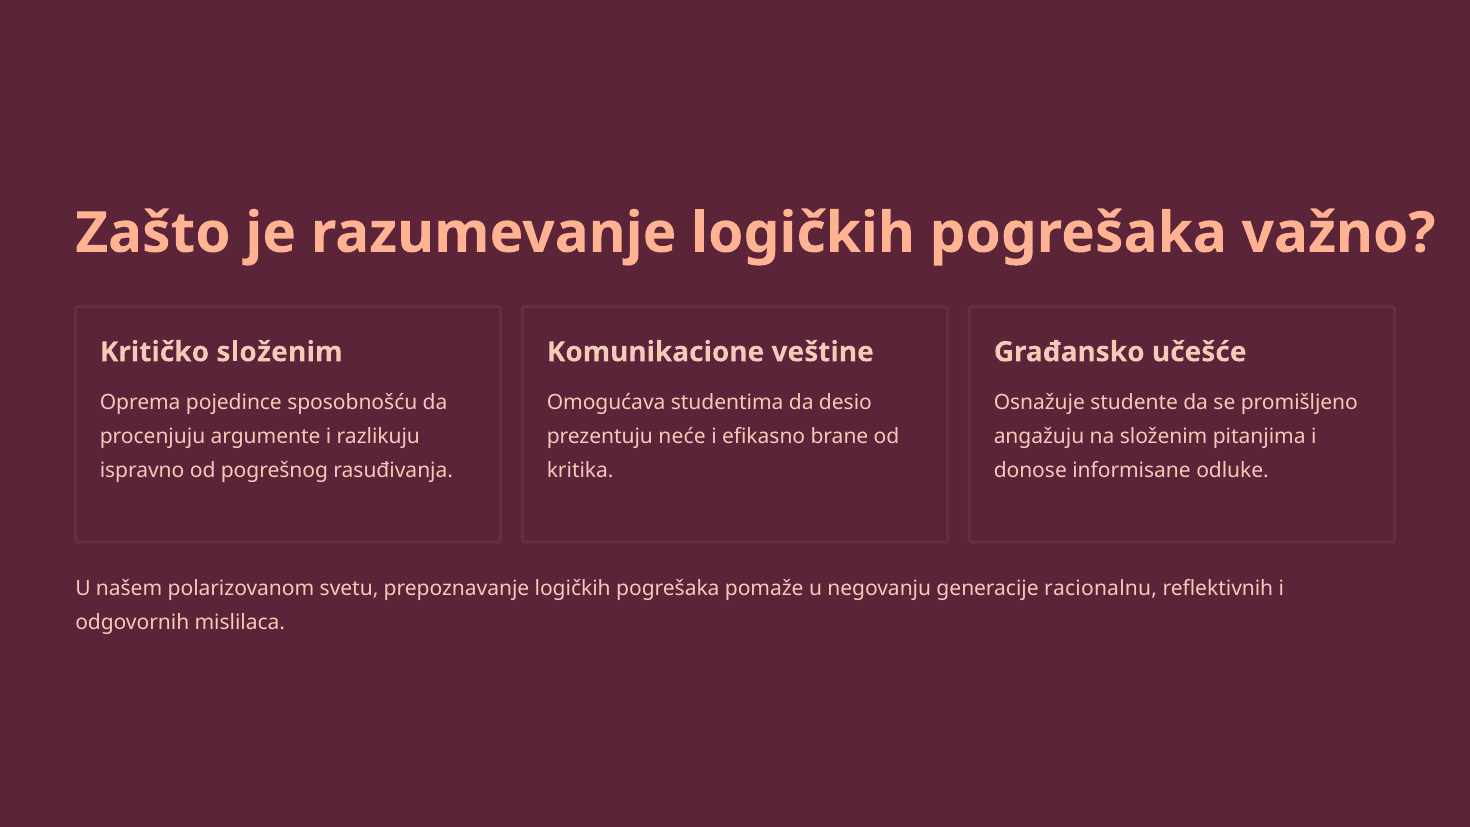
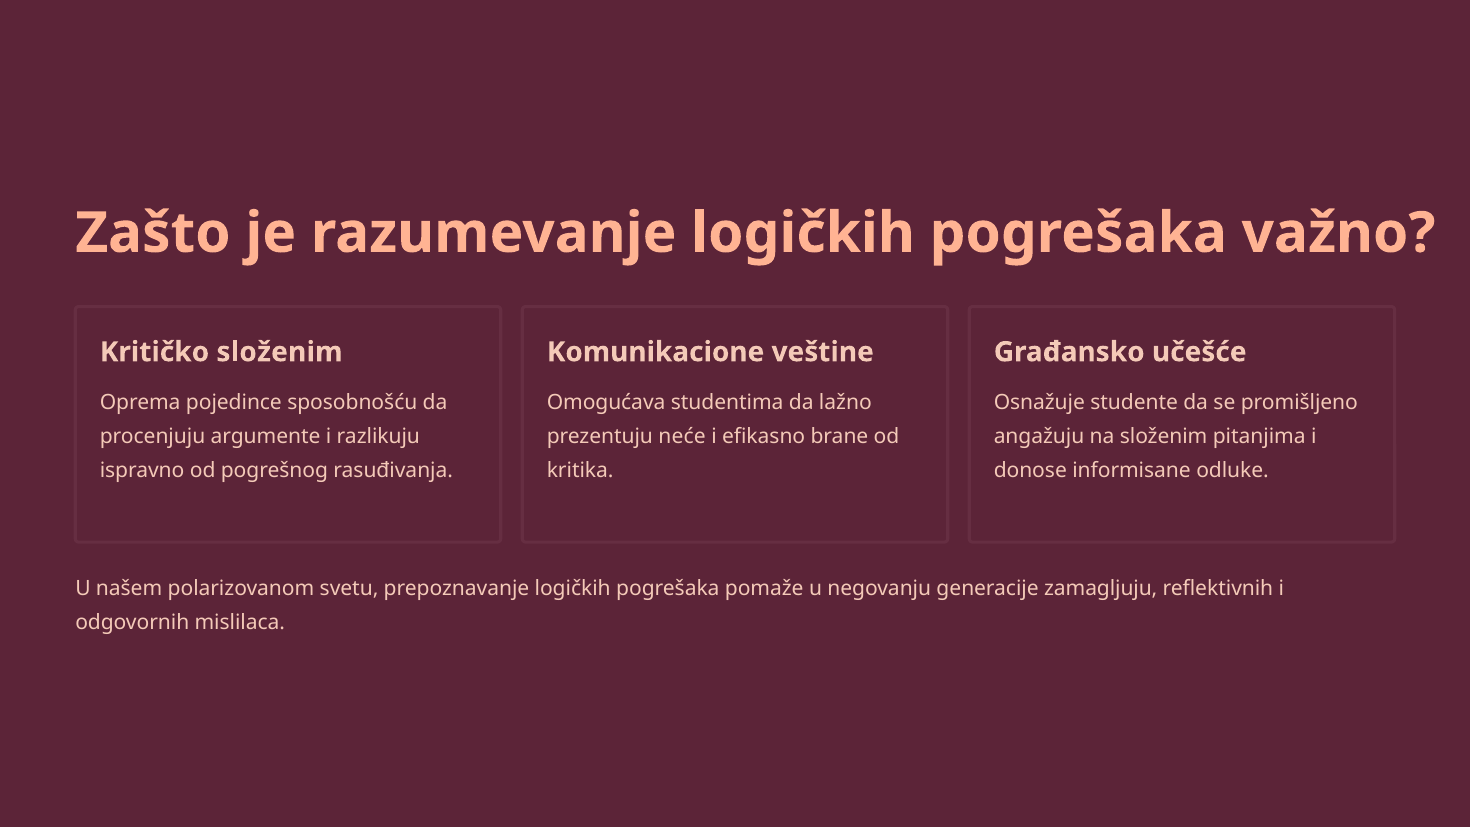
desio: desio -> lažno (845, 402)
racionalnu: racionalnu -> zamagljuju (1101, 589)
